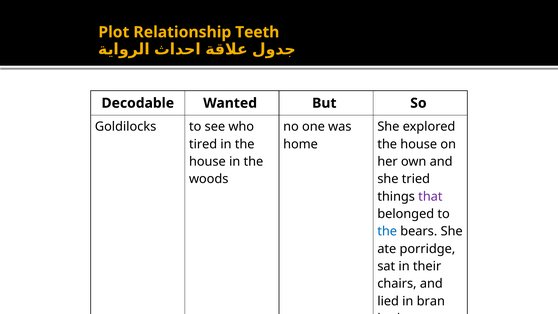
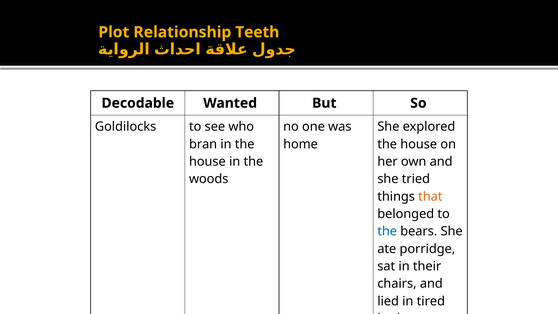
tired: tired -> bran (203, 144)
that colour: purple -> orange (430, 196)
bran: bran -> tired (431, 301)
